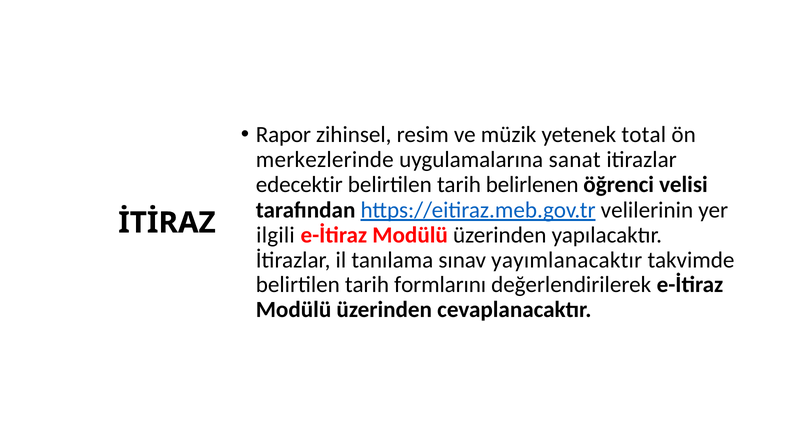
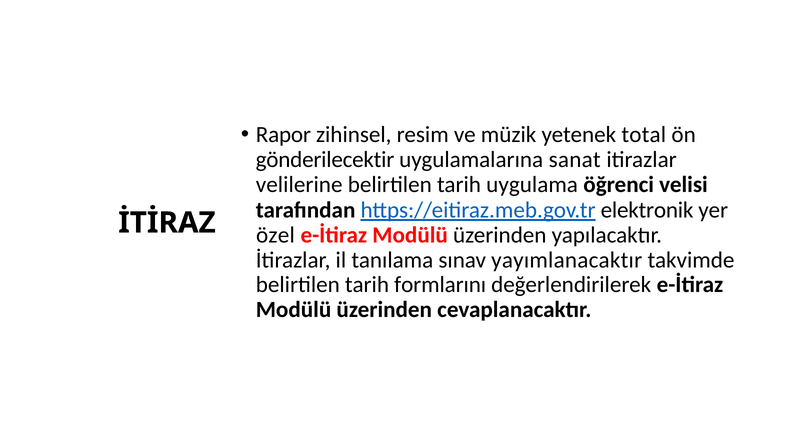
merkezlerinde: merkezlerinde -> gönderilecektir (325, 160)
edecektir: edecektir -> velilerine (299, 185)
belirlenen: belirlenen -> uygulama (532, 185)
velilerinin: velilerinin -> elektronik (647, 210)
ilgili: ilgili -> özel (275, 235)
